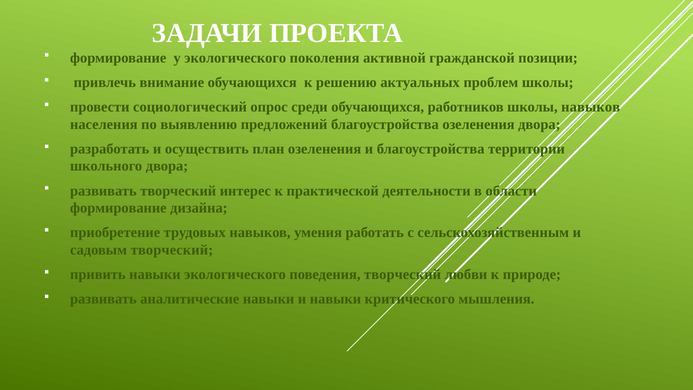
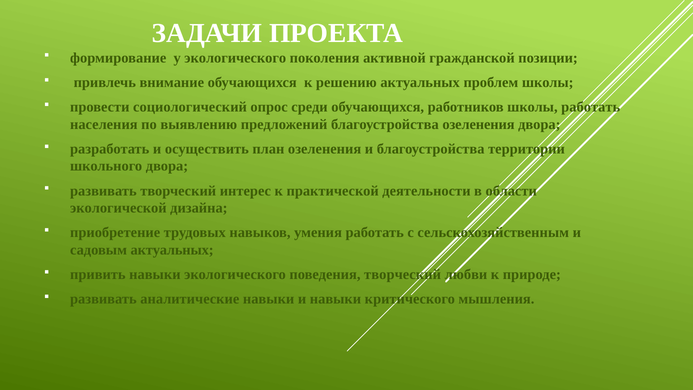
школы навыков: навыков -> работать (591, 107)
формирование: формирование -> экологической (118, 208)
садовым творческий: творческий -> актуальных (172, 250)
